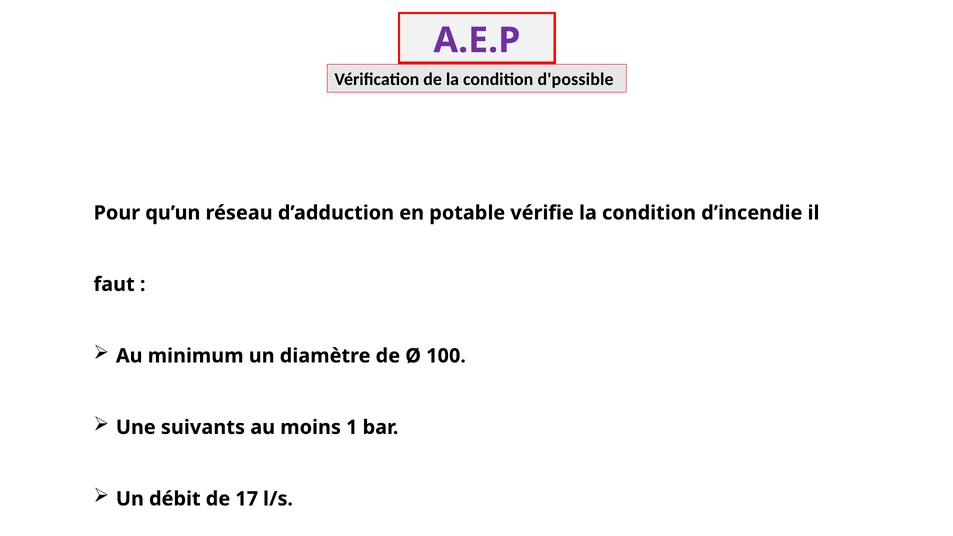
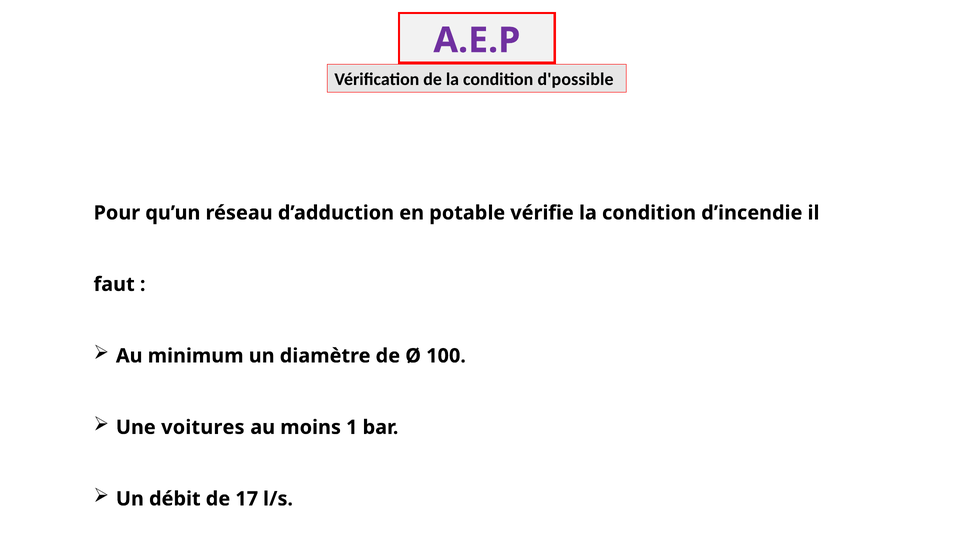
suivants: suivants -> voitures (203, 427)
